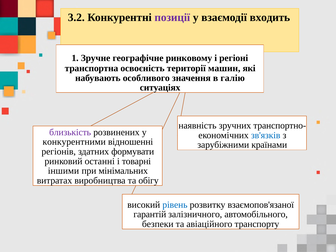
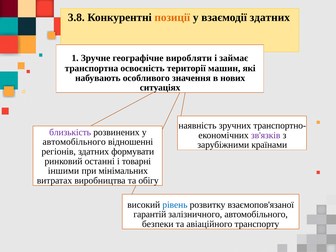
3.2: 3.2 -> 3.8 (76, 17)
позиції colour: purple -> orange (172, 17)
взаємодії входить: входить -> здатних (270, 17)
ринковому: ринковому -> виробляти (189, 58)
регіоні: регіоні -> займає (234, 58)
галію: галію -> нових (233, 78)
зв'язків colour: blue -> purple (266, 135)
конкурентними: конкурентними -> автомобільного (74, 142)
